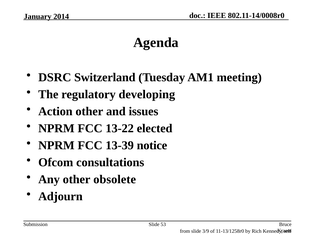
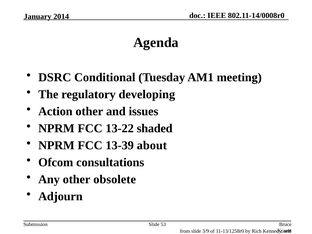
Switzerland: Switzerland -> Conditional (105, 77)
elected: elected -> shaded (155, 128)
notice: notice -> about (152, 145)
